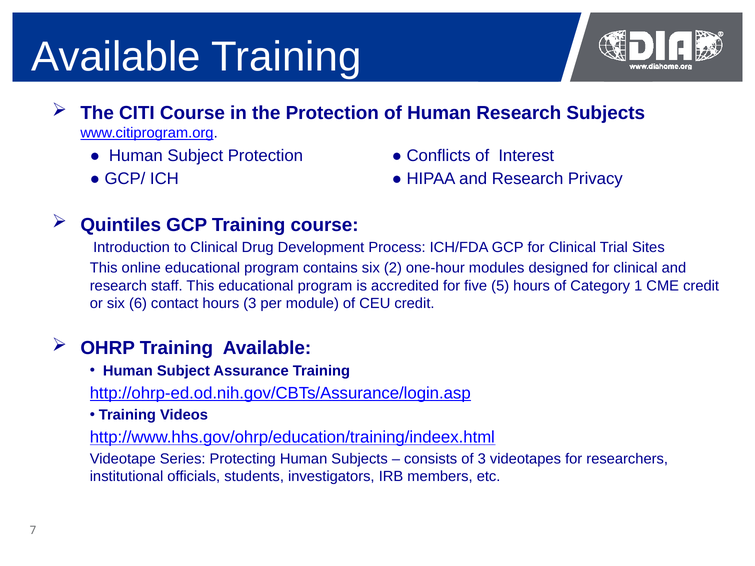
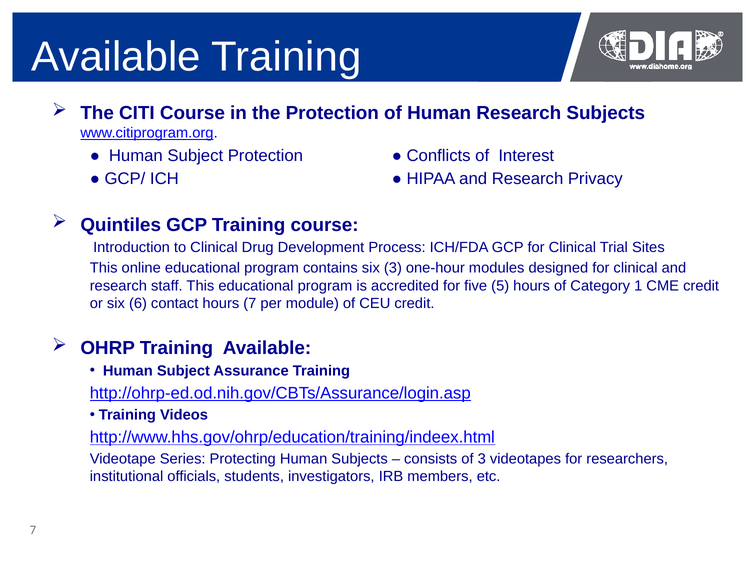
six 2: 2 -> 3 (393, 268)
hours 3: 3 -> 7 (250, 304)
